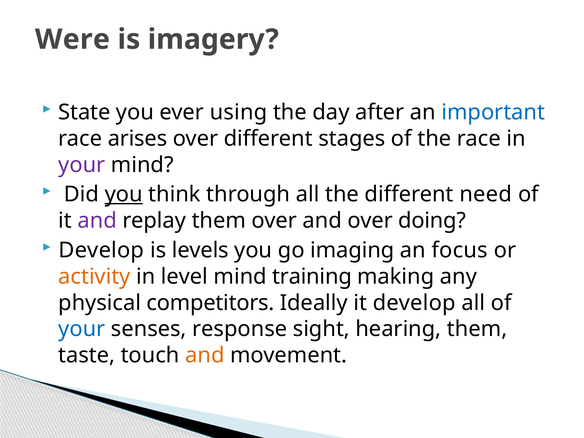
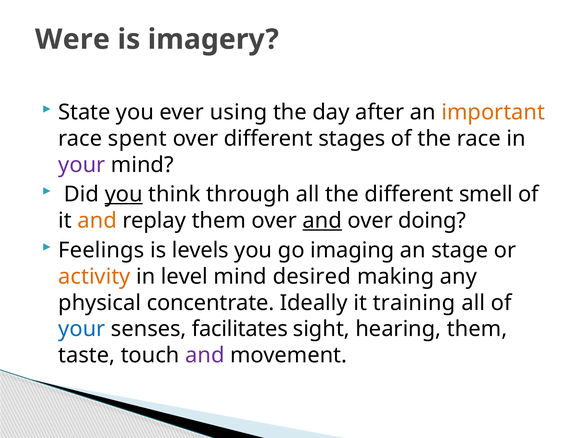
important colour: blue -> orange (493, 112)
arises: arises -> spent (137, 138)
need: need -> smell (486, 194)
and colour: purple -> orange (97, 221)
and underline: none -> present (322, 221)
Develop: Develop -> Feelings (101, 250)
focus: focus -> stage (460, 250)
training: training -> desired (312, 276)
competitors: competitors -> concentrate (210, 303)
it develop: develop -> training (414, 303)
response: response -> facilitates (240, 329)
and colour: orange -> purple (205, 355)
